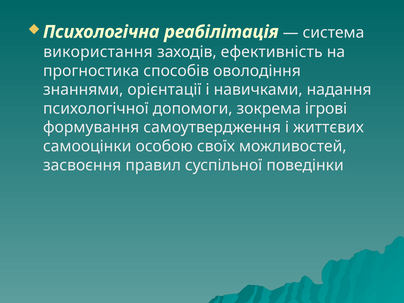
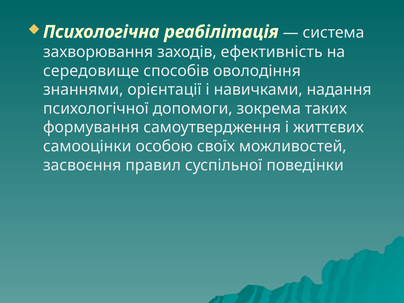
використання: використання -> захворювання (98, 52)
прогностика: прогностика -> середовище (91, 71)
ігрові: ігрові -> таких (326, 109)
